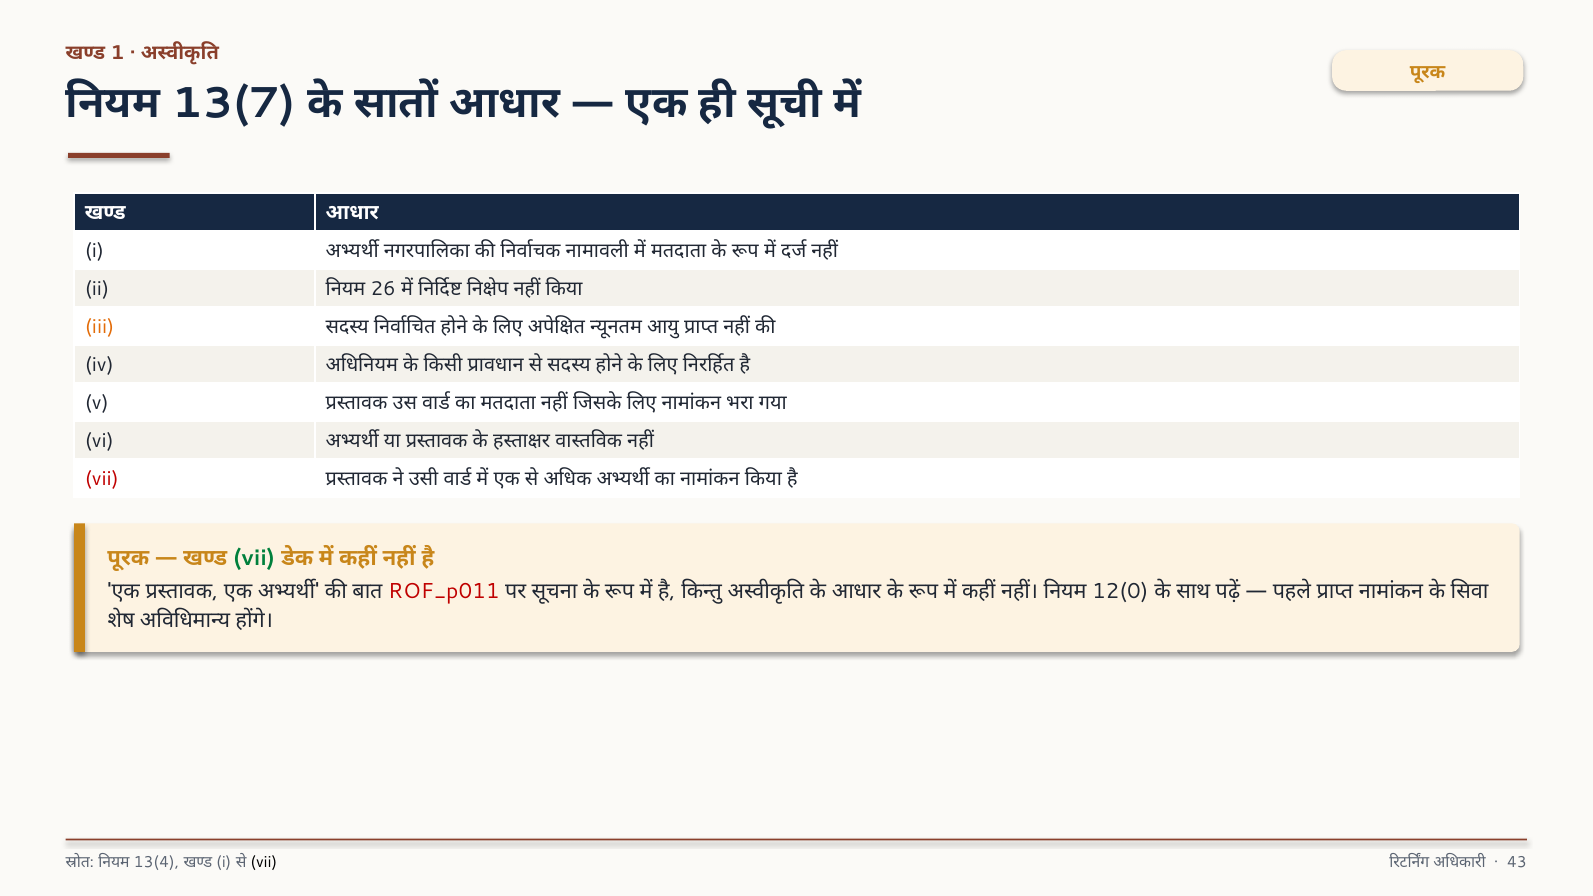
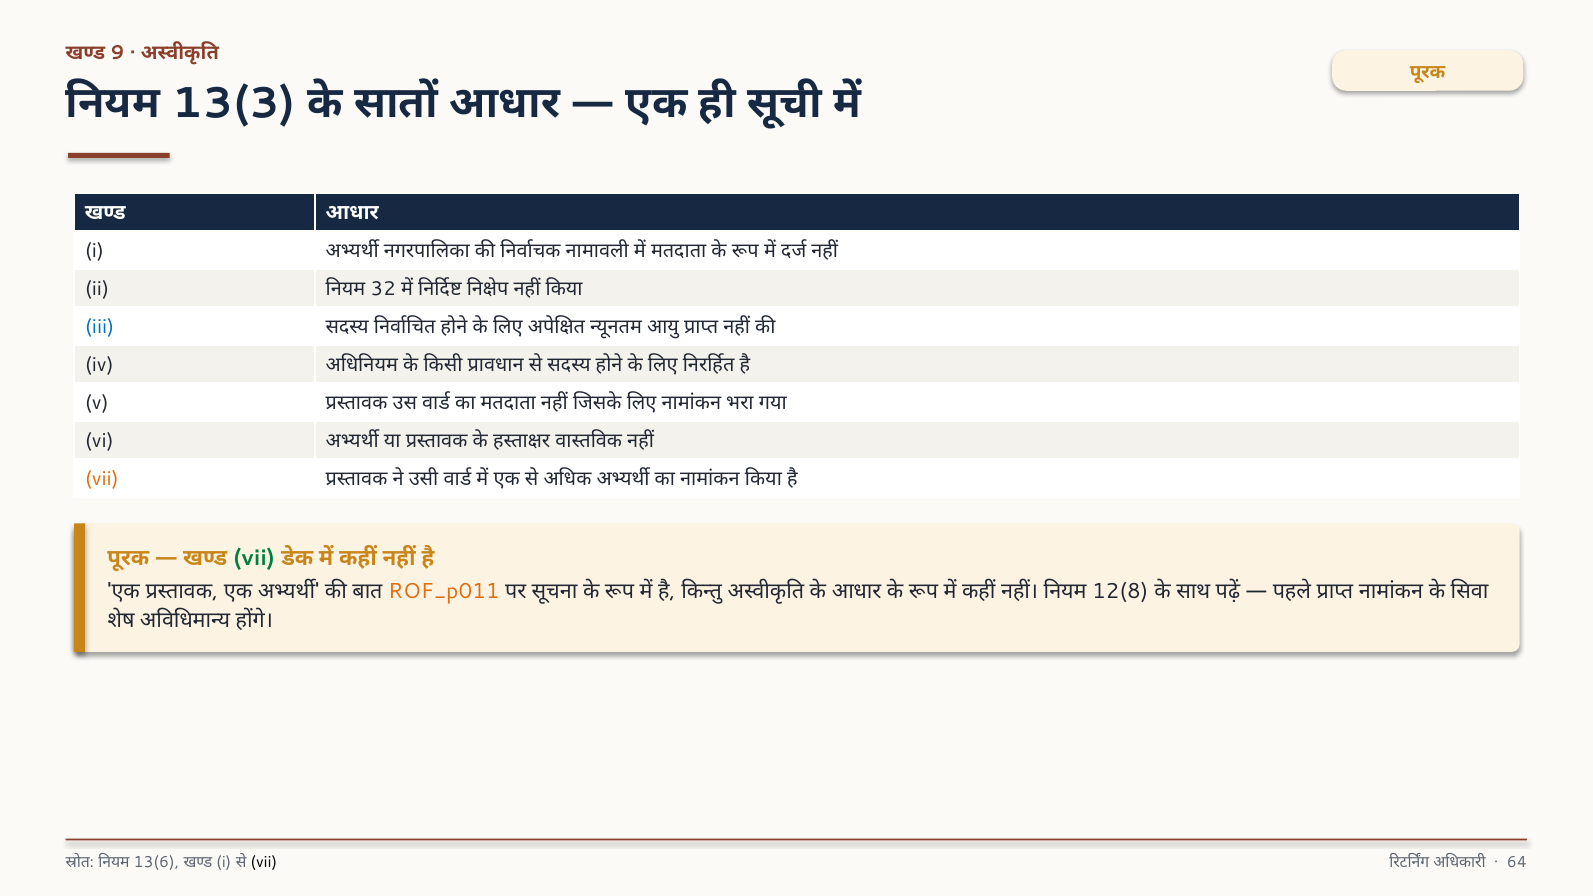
1: 1 -> 9 (117, 53)
13(7: 13(7 -> 13(3 (233, 104)
26: 26 -> 32 (383, 289)
iii colour: orange -> blue (100, 327)
vii colour: red -> orange (102, 479)
ROF_p011 colour: red -> orange (444, 592)
12(0: 12(0 -> 12(8 (1120, 592)
13(4: 13(4 -> 13(6 (156, 862)
43: 43 -> 64 (1517, 862)
